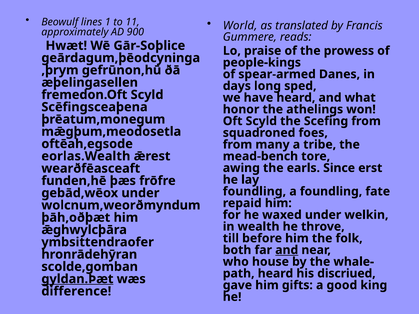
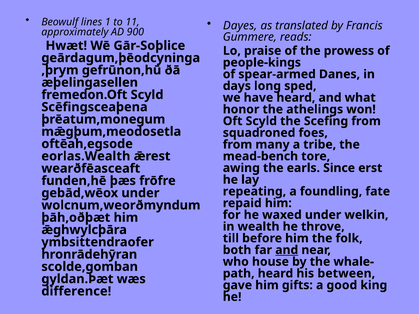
World: World -> Dayes (240, 26)
foundling: foundling -> repeating (254, 192)
discriued: discriued -> between (346, 274)
gyldan.Þæt underline: present -> none (77, 279)
